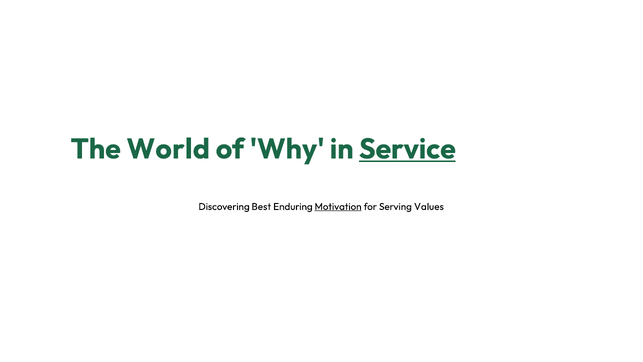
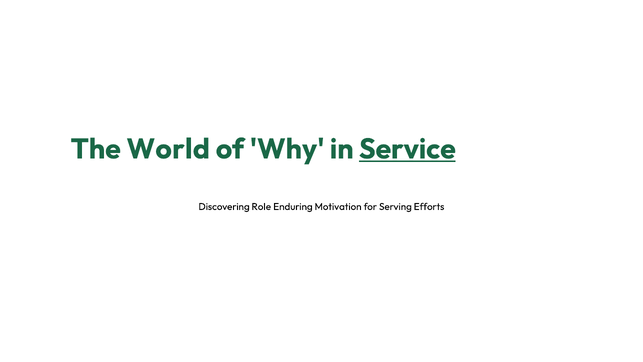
Best: Best -> Role (261, 207)
Motivation underline: present -> none (338, 207)
Values: Values -> Efforts (429, 207)
